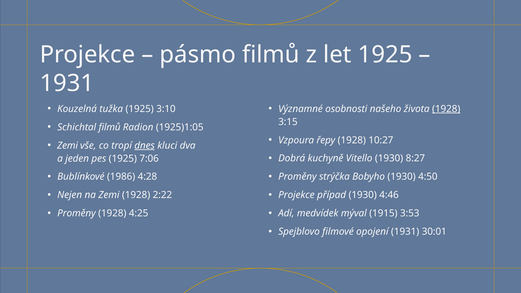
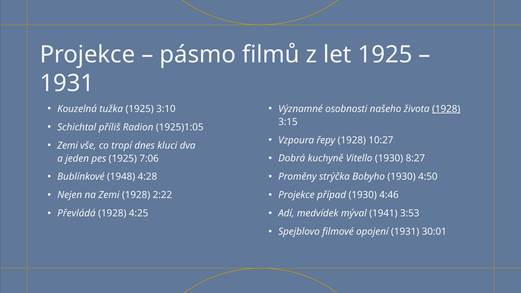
Schichtal filmů: filmů -> příliš (110, 127)
dnes underline: present -> none (145, 146)
1986: 1986 -> 1948 (121, 177)
Proměny: Proměny -> Převládá (76, 213)
1915: 1915 -> 1941 (383, 213)
